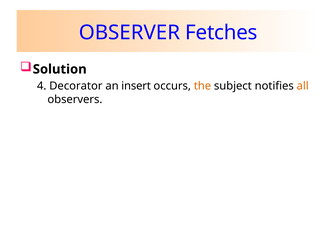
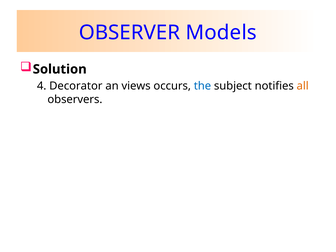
Fetches: Fetches -> Models (221, 33)
insert: insert -> views (136, 86)
the colour: orange -> blue (202, 86)
